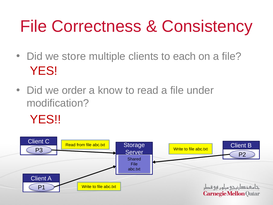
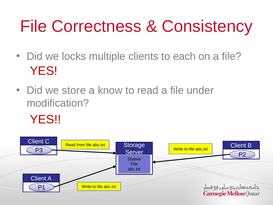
store: store -> locks (74, 56)
order: order -> store (74, 90)
